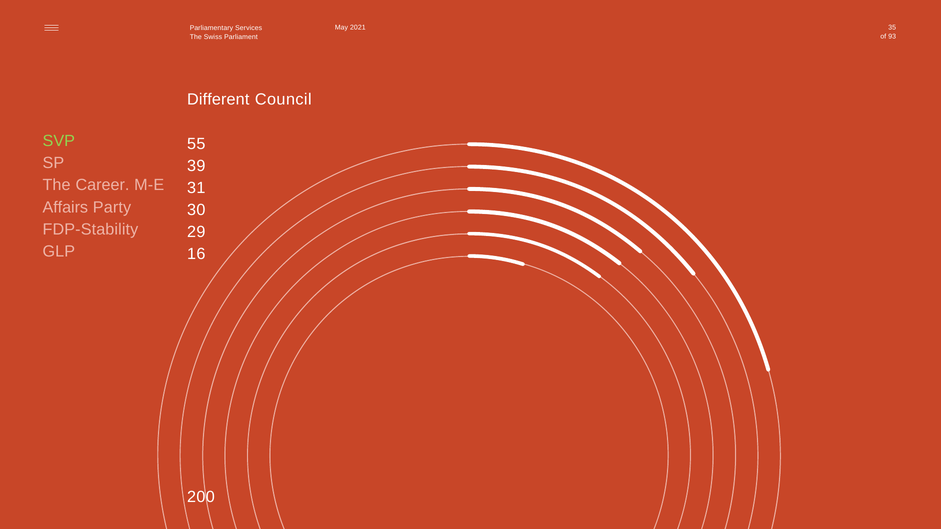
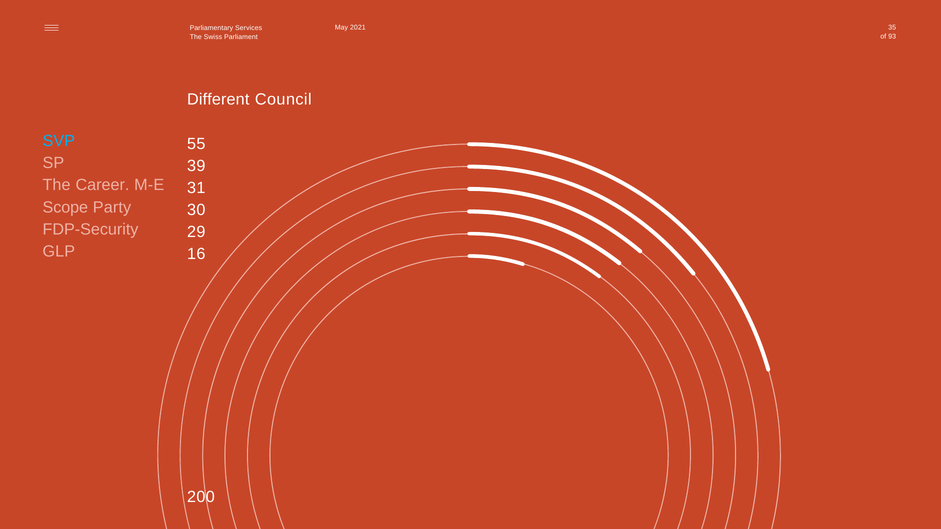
SVP colour: light green -> light blue (59, 141)
Affairs: Affairs -> Scope (65, 207)
FDP-Stability: FDP-Stability -> FDP-Security (91, 229)
